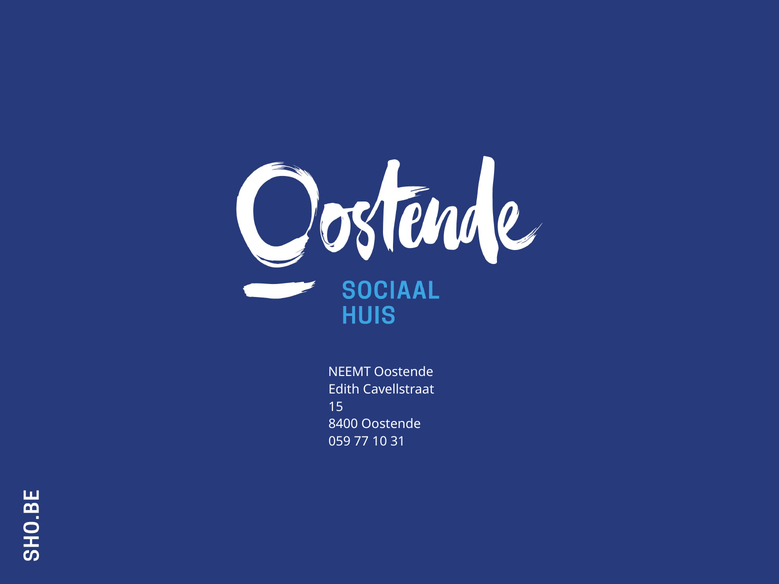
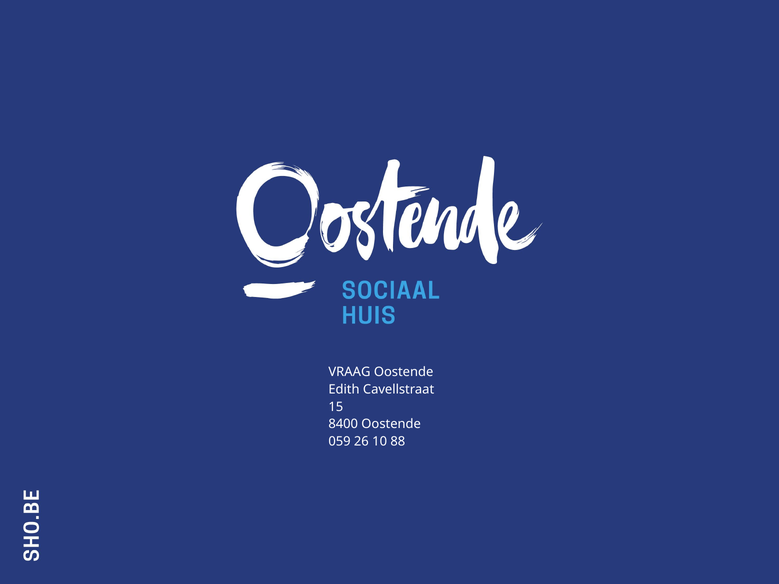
NEEMT: NEEMT -> VRAAG (349, 372)
77: 77 -> 26 (361, 441)
31: 31 -> 88 (398, 441)
